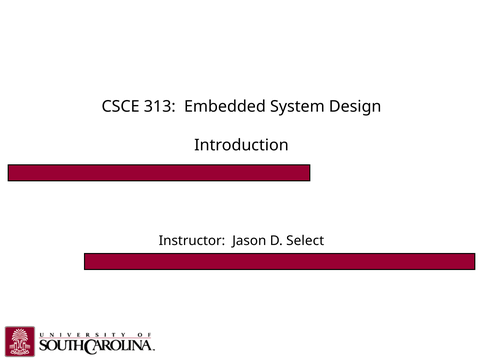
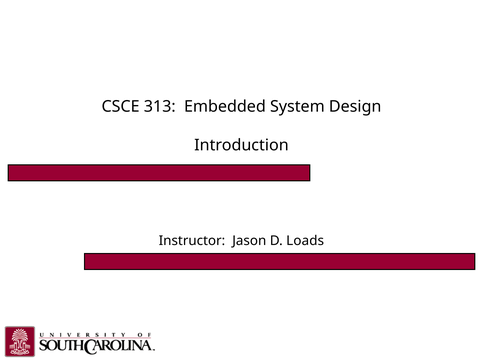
Select: Select -> Loads (305, 241)
